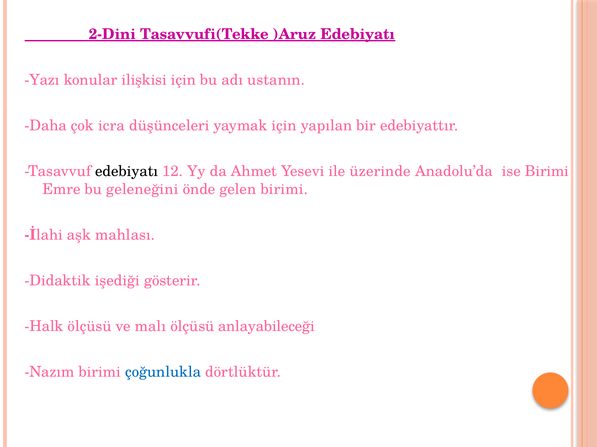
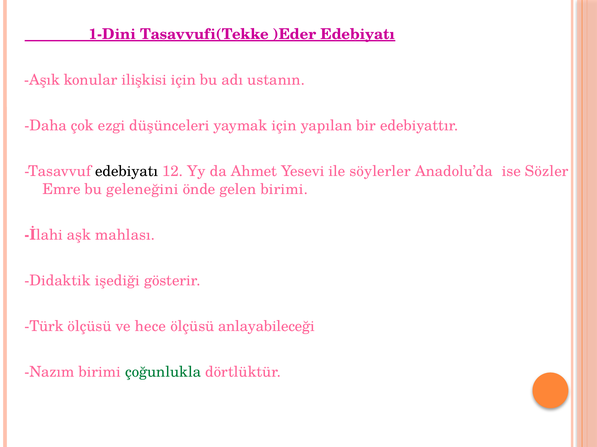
2-Dini: 2-Dini -> 1-Dini (112, 34)
)Aruz: )Aruz -> )Eder (295, 34)
Yazı: Yazı -> Aşık (42, 80)
icra: icra -> ezgi (112, 126)
üzerinde: üzerinde -> söylerler (380, 172)
ise Birimi: Birimi -> Sözler (547, 172)
Halk: Halk -> Türk (44, 327)
malı: malı -> hece (150, 327)
çoğunlukla colour: blue -> green (163, 373)
